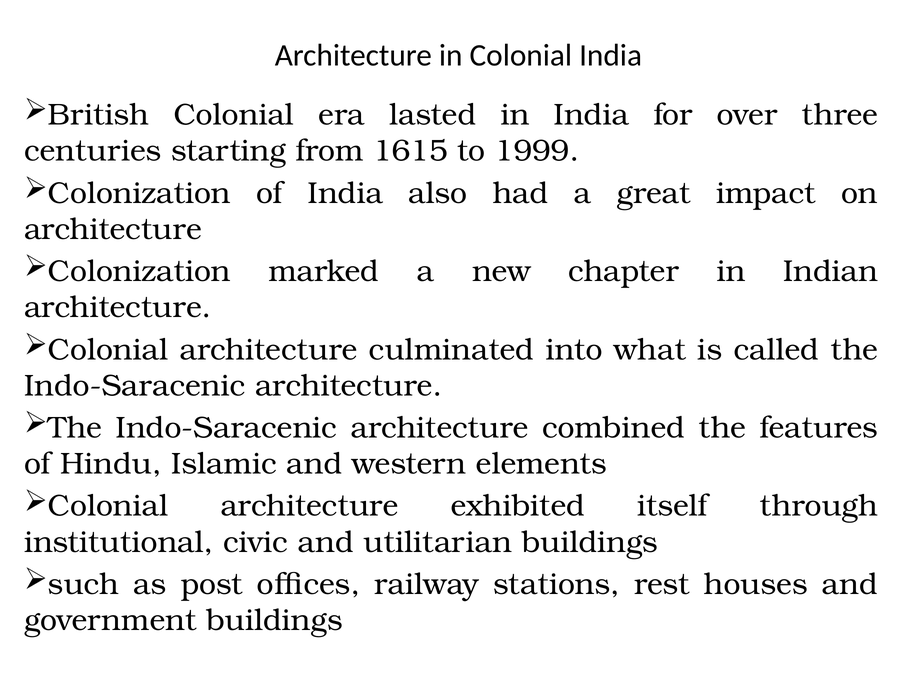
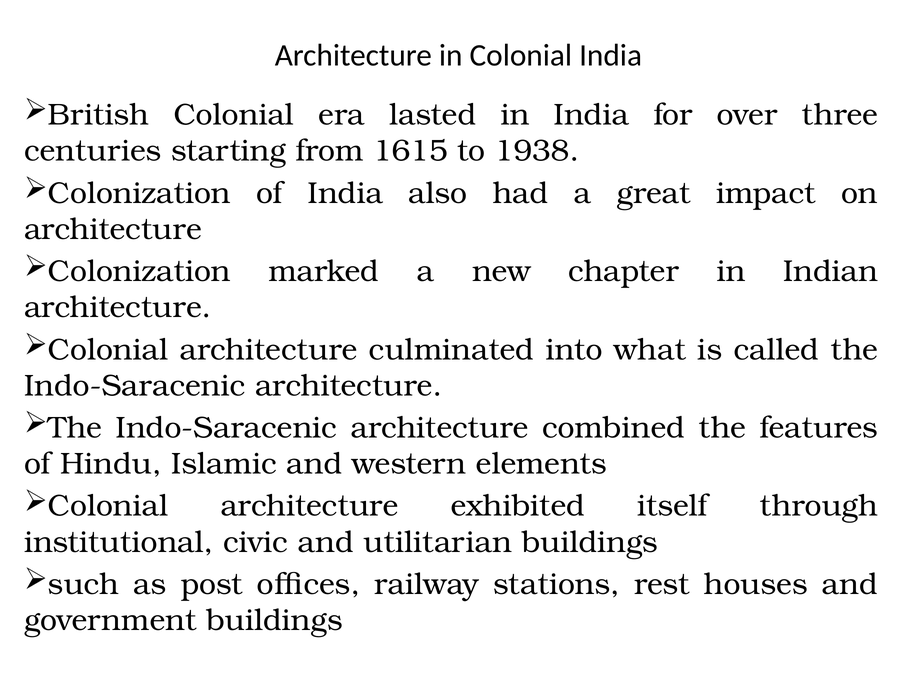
1999: 1999 -> 1938 (537, 151)
